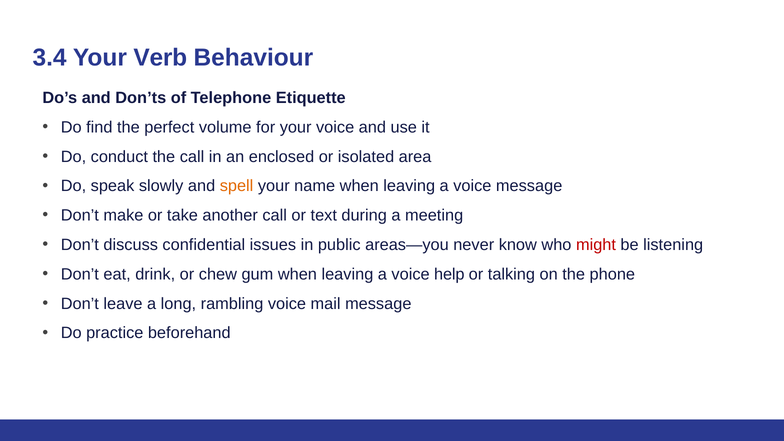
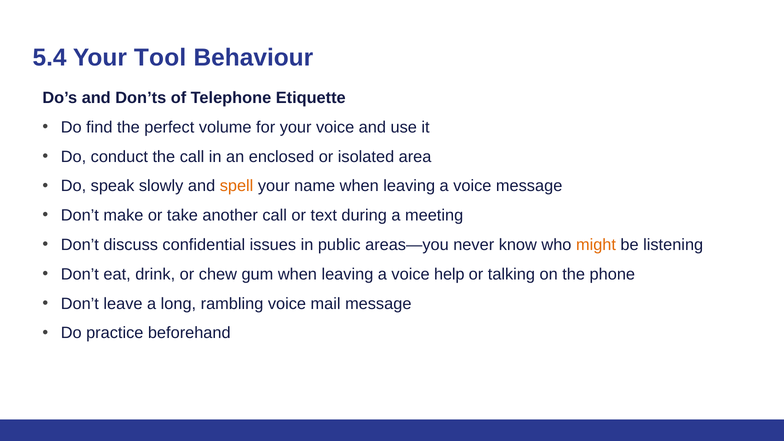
3.4: 3.4 -> 5.4 (50, 57)
Verb: Verb -> Tool (160, 57)
might colour: red -> orange (596, 245)
